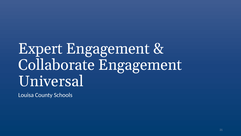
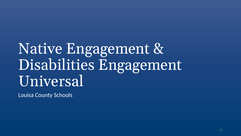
Expert: Expert -> Native (40, 49)
Collaborate: Collaborate -> Disabilities (56, 65)
